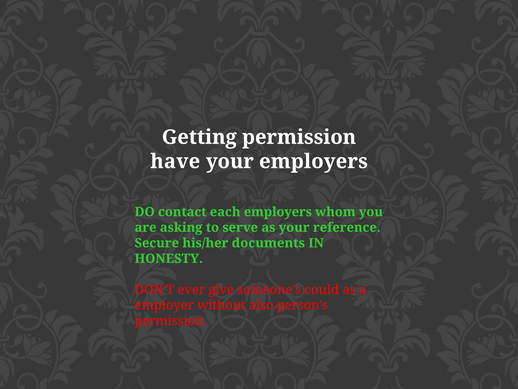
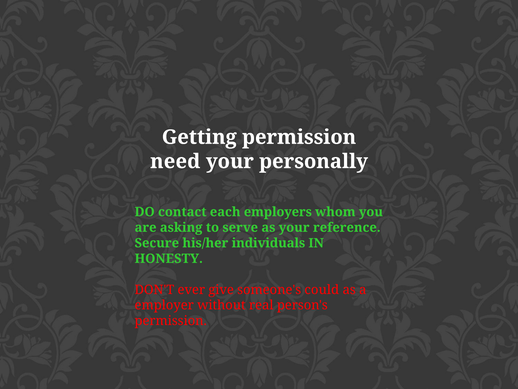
have: have -> need (175, 161)
your employers: employers -> personally (314, 161)
documents: documents -> individuals (268, 243)
also: also -> real (261, 305)
